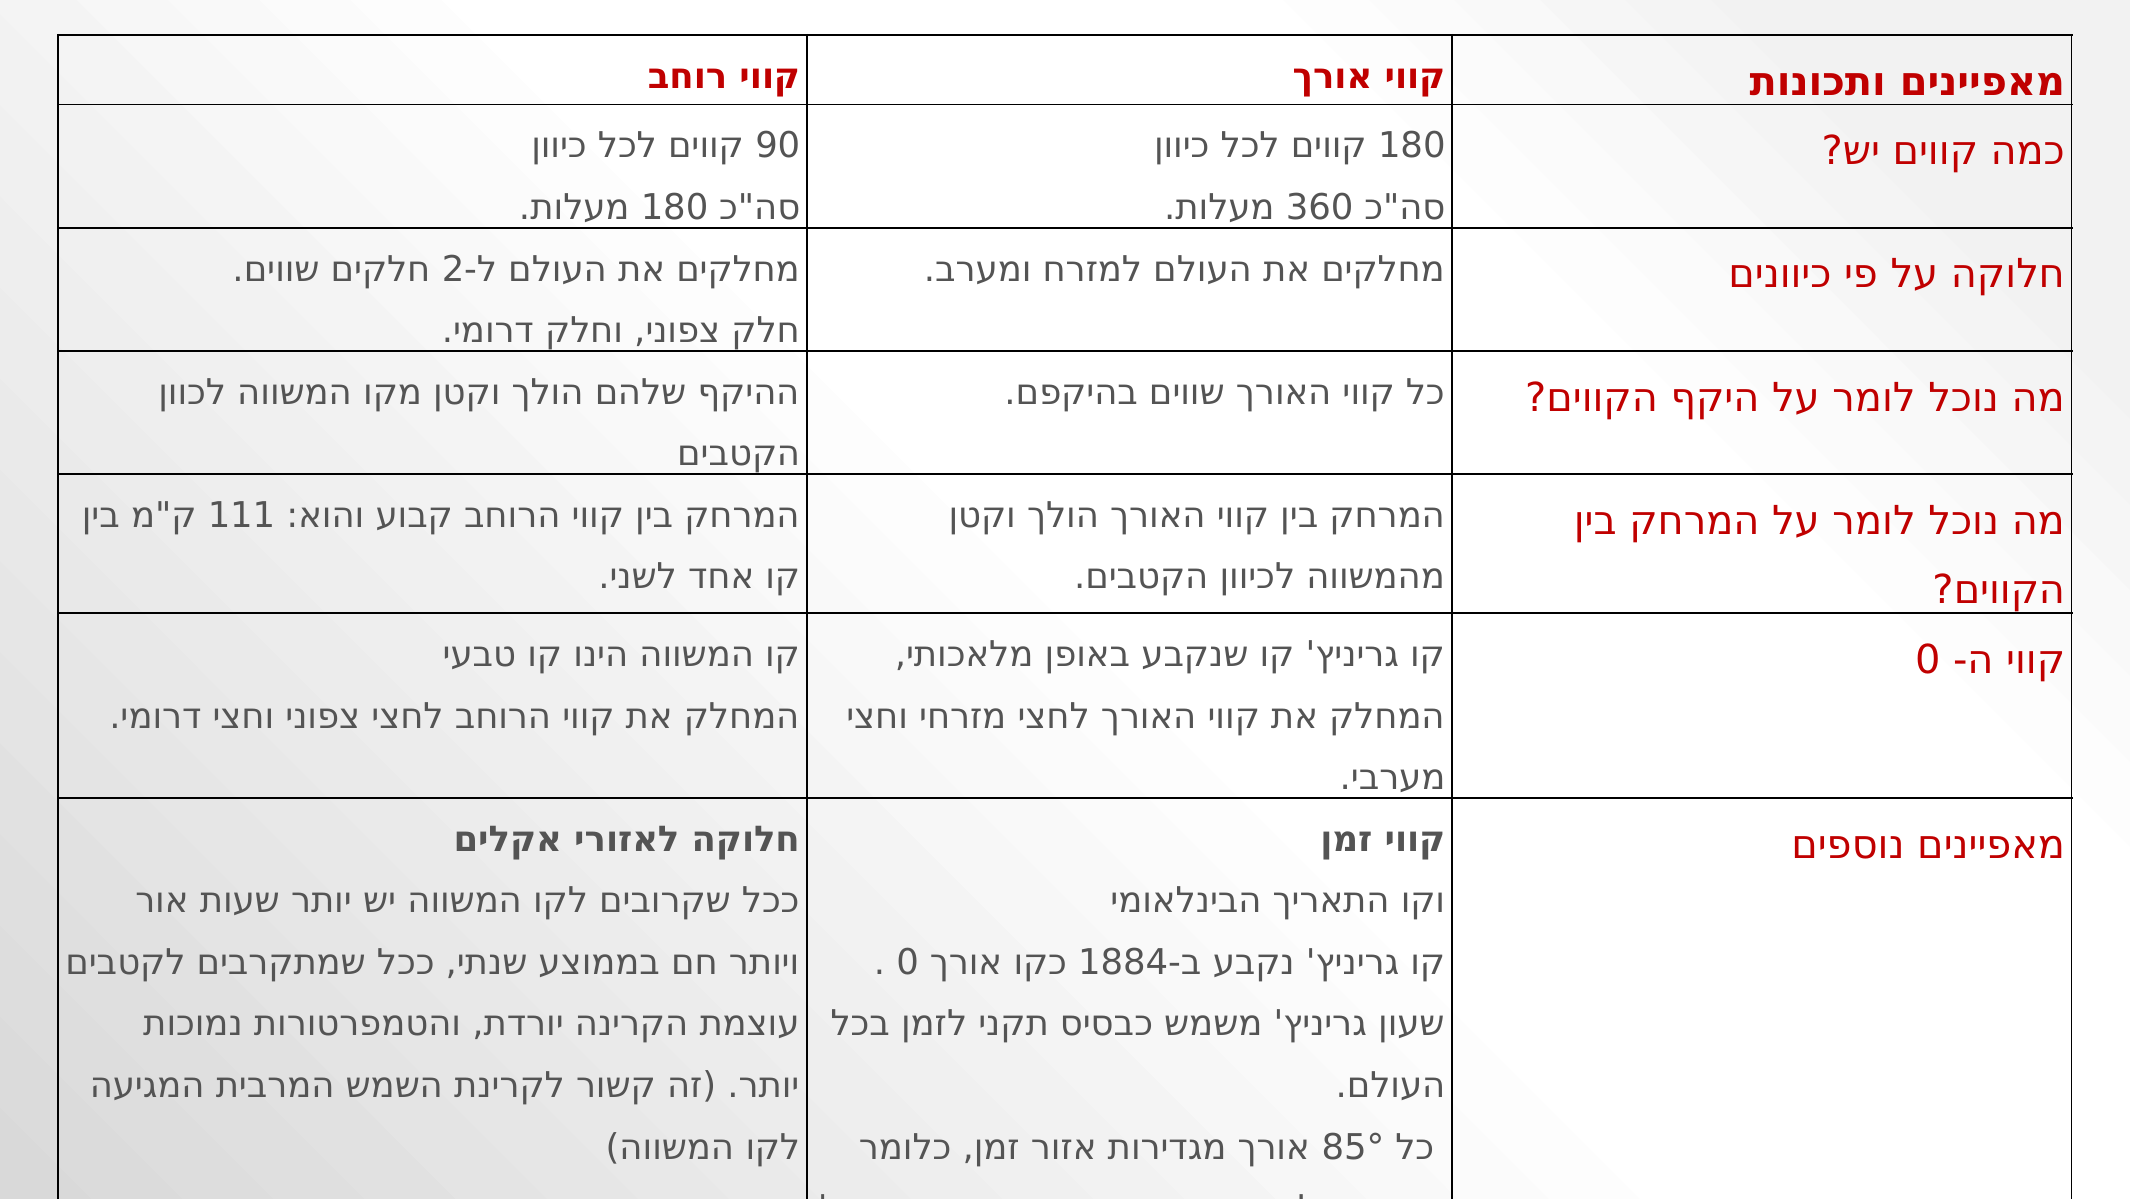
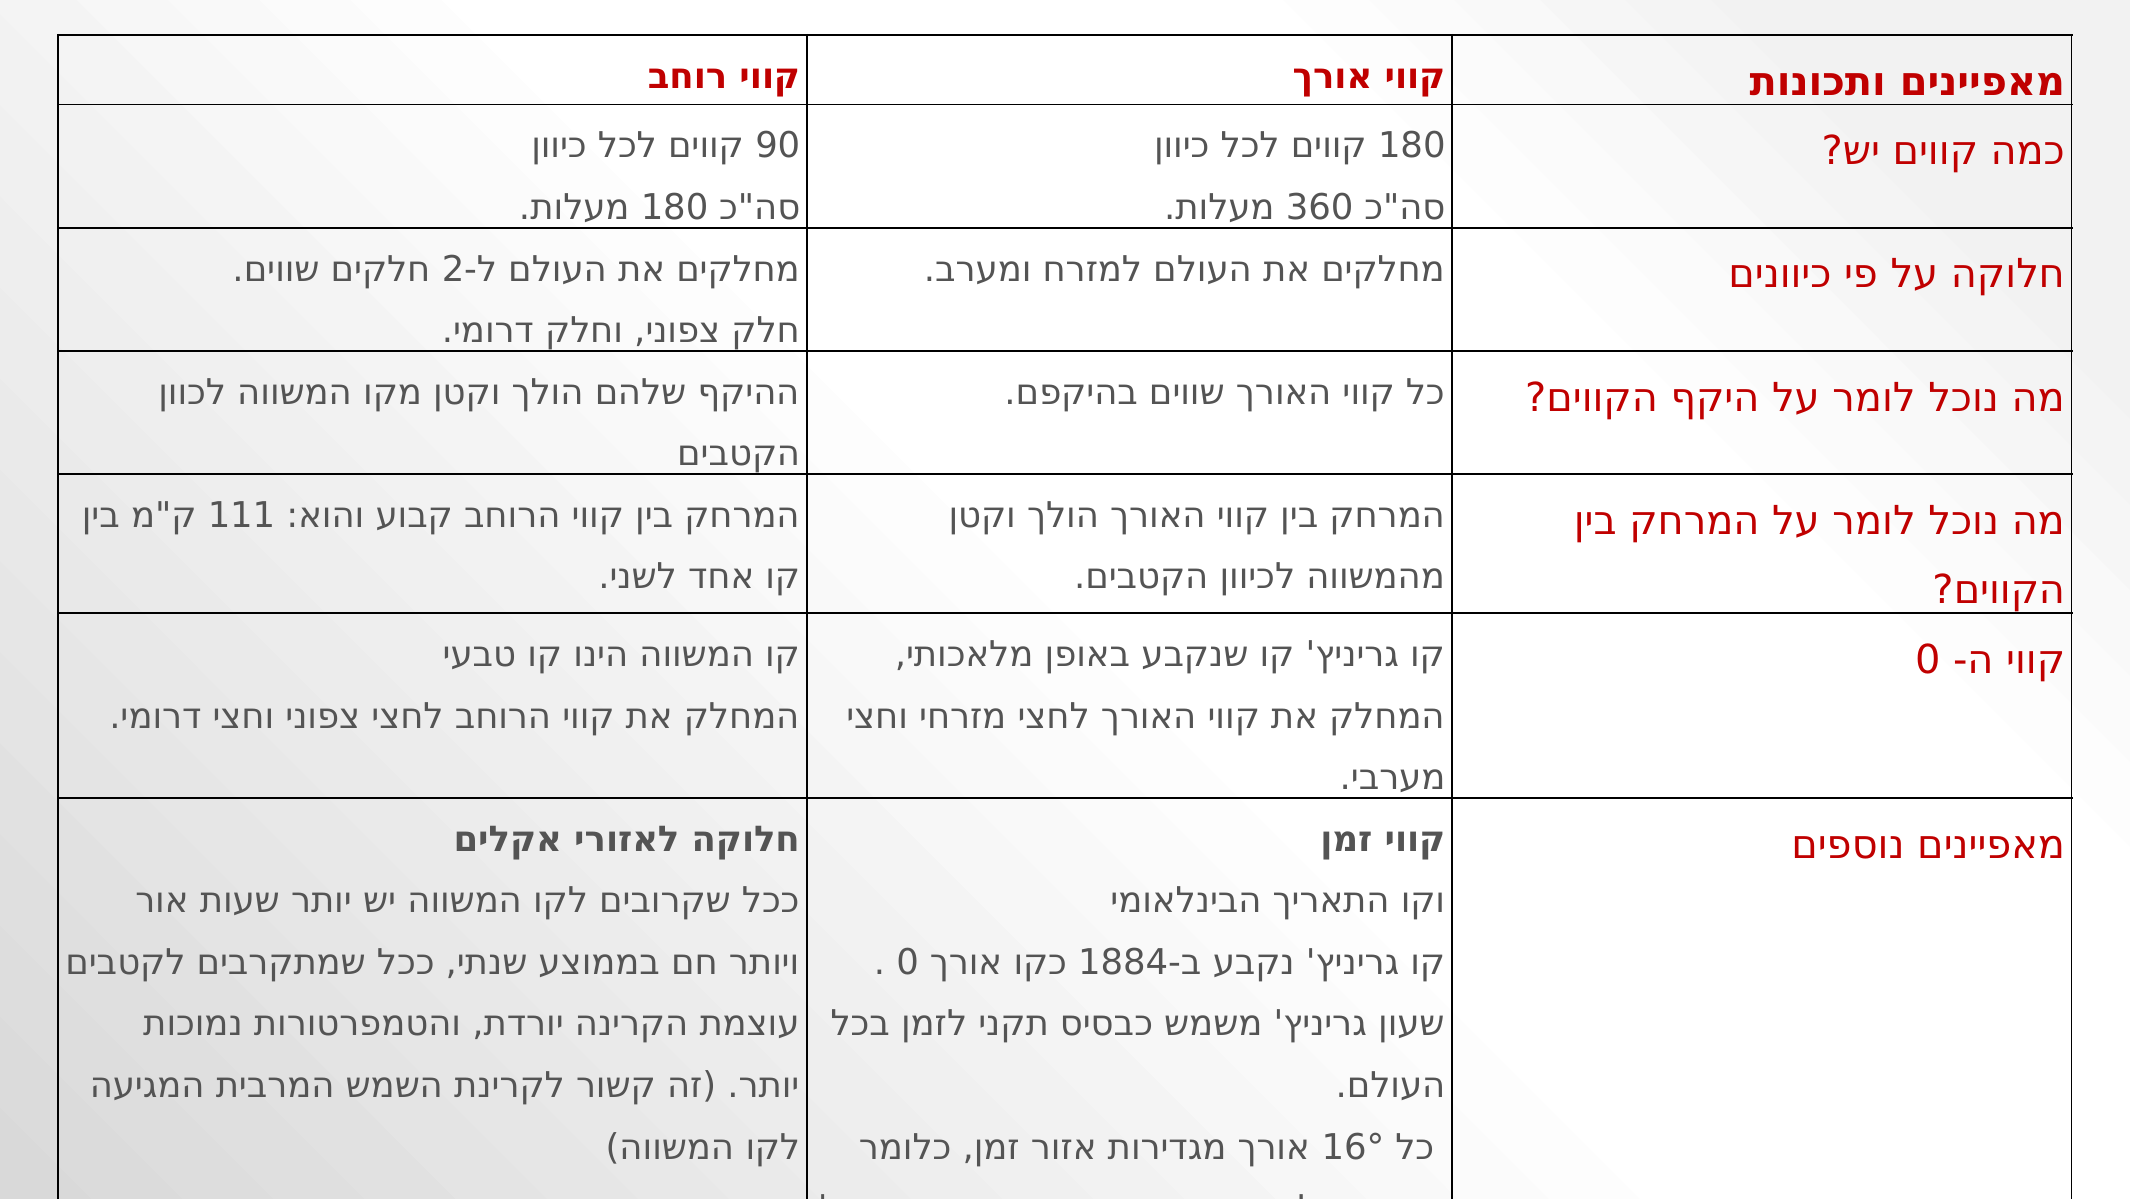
85°: 85° -> 16° (1353, 1147)
